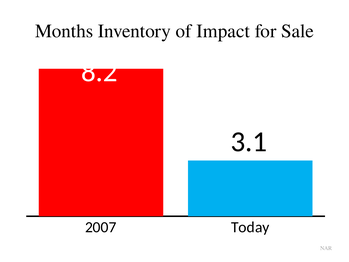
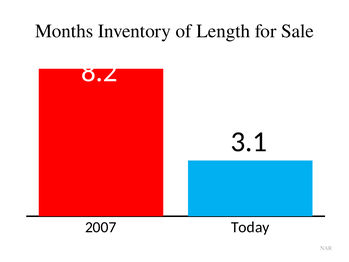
Impact: Impact -> Length (223, 31)
